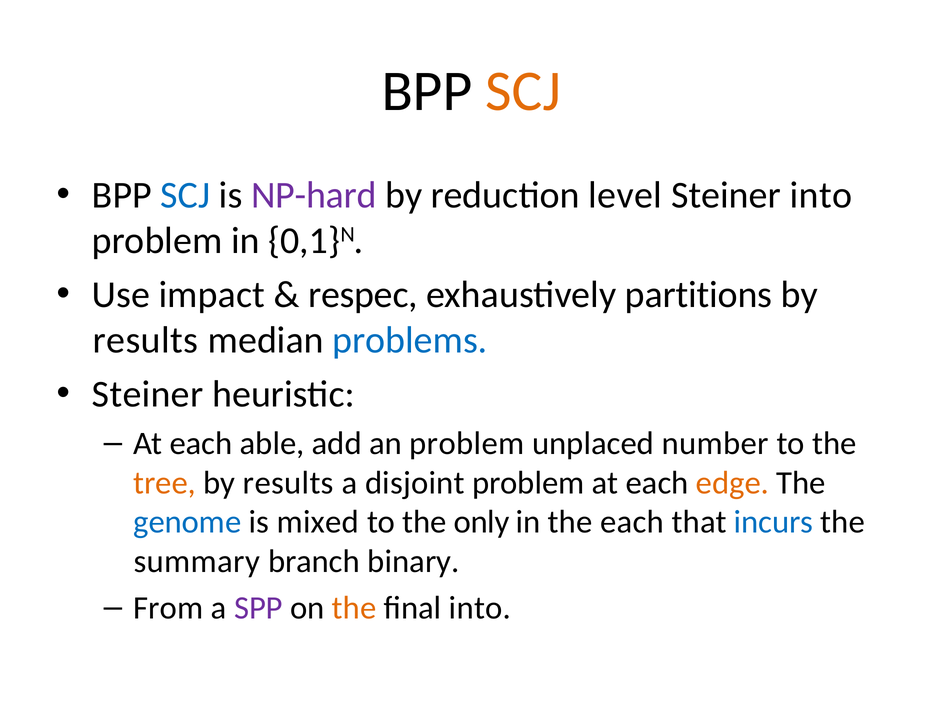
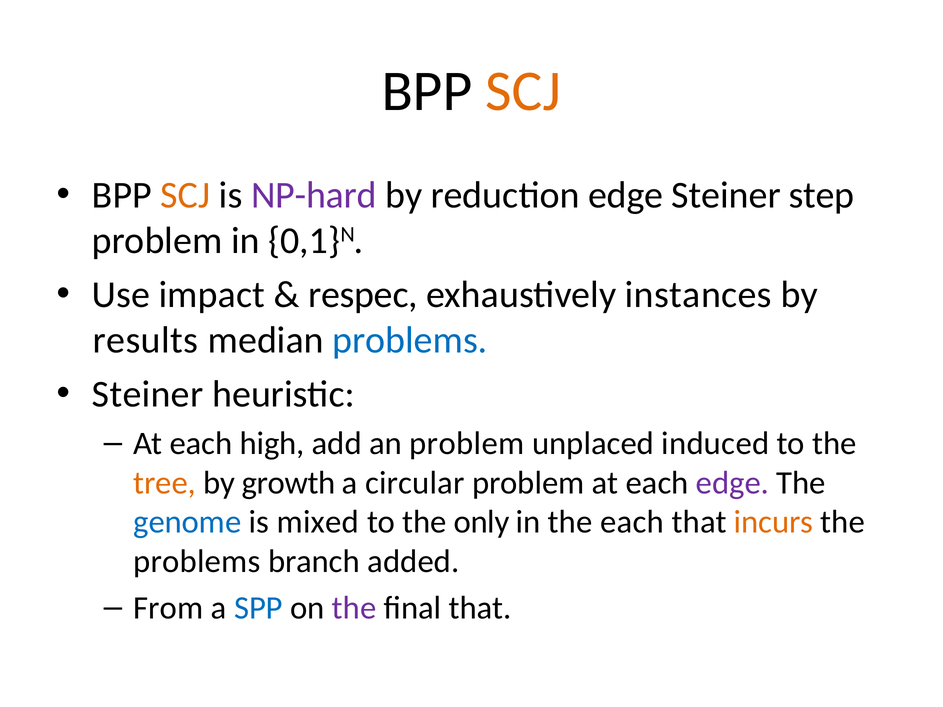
SCJ colour: blue -> orange (185, 195)
reduction level: level -> edge (626, 195)
Steiner into: into -> step (821, 195)
partitions: partitions -> instances (698, 295)
able: able -> high (272, 444)
number: number -> induced (715, 444)
results: results -> growth (289, 483)
disjoint: disjoint -> circular (415, 483)
edge colour: orange -> purple (732, 483)
incurs colour: blue -> orange (774, 522)
summary: summary -> problems (197, 562)
binary: binary -> added (413, 562)
SPP colour: purple -> blue (258, 608)
the colour: orange -> purple (354, 608)
final into: into -> that (480, 608)
